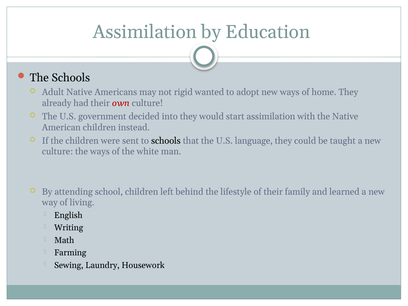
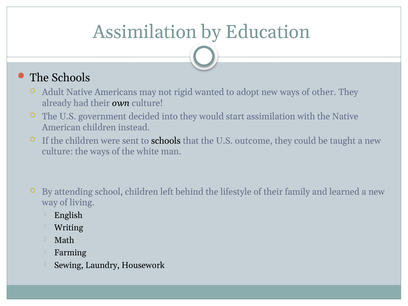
home: home -> other (324, 92)
own colour: red -> black (121, 103)
language: language -> outcome (254, 141)
